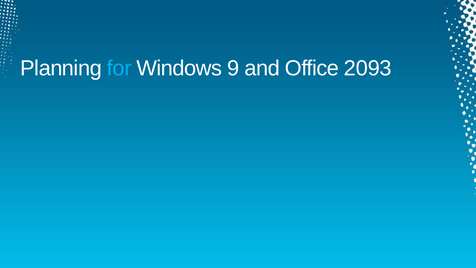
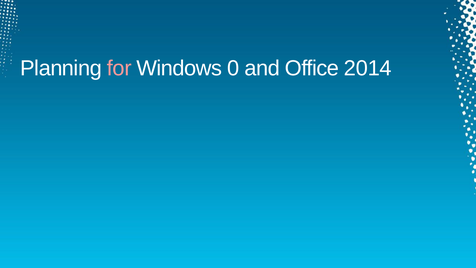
for colour: light blue -> pink (119, 68)
9: 9 -> 0 (233, 68)
2093: 2093 -> 2014 (368, 68)
